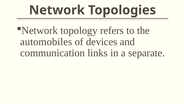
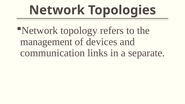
automobiles: automobiles -> management (46, 42)
